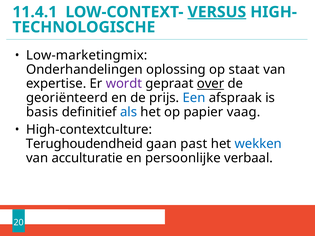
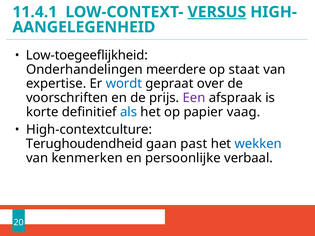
TECHNOLOGISCHE: TECHNOLOGISCHE -> AANGELEGENHEID (84, 27)
Low-marketingmix: Low-marketingmix -> Low-toegeeflijkheid (87, 55)
oplossing: oplossing -> meerdere (176, 70)
wordt colour: purple -> blue (124, 84)
over underline: present -> none (211, 84)
georiënteerd: georiënteerd -> voorschriften (67, 98)
Een colour: blue -> purple (194, 98)
basis: basis -> korte (42, 112)
acculturatie: acculturatie -> kenmerken (87, 158)
